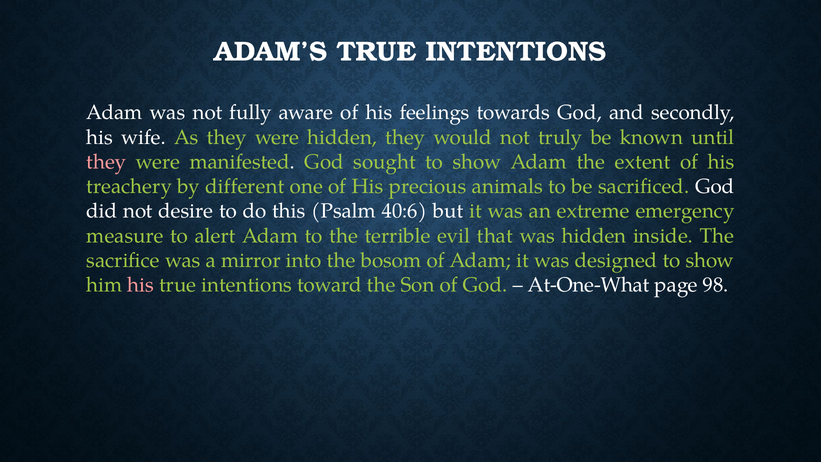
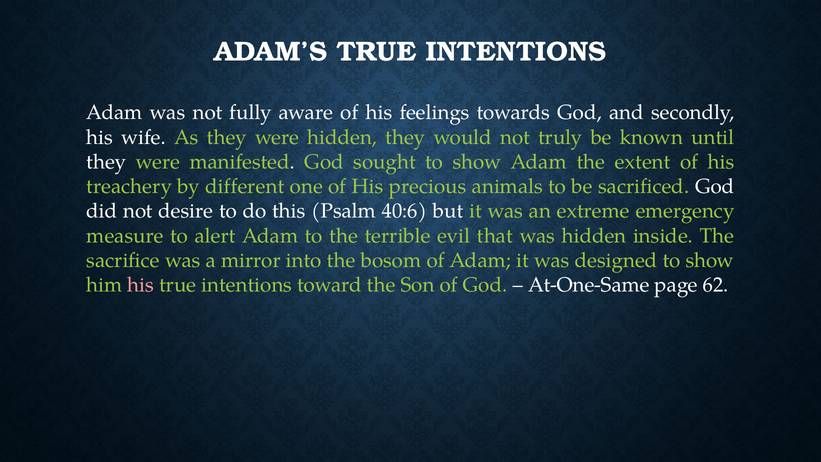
they colour: pink -> white (106, 162)
At-One-What: At-One-What -> At-One-Same (589, 285)
98: 98 -> 62 (716, 285)
